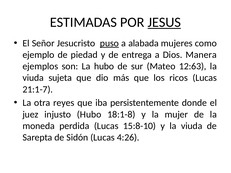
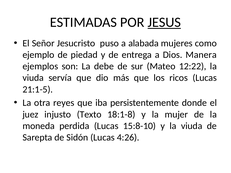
puso underline: present -> none (109, 43)
La hubo: hubo -> debe (104, 66)
12:63: 12:63 -> 12:22 (193, 66)
sujeta: sujeta -> servía (60, 78)
21:1-7: 21:1-7 -> 21:1-5 (38, 89)
injusto Hubo: Hubo -> Texto (89, 115)
